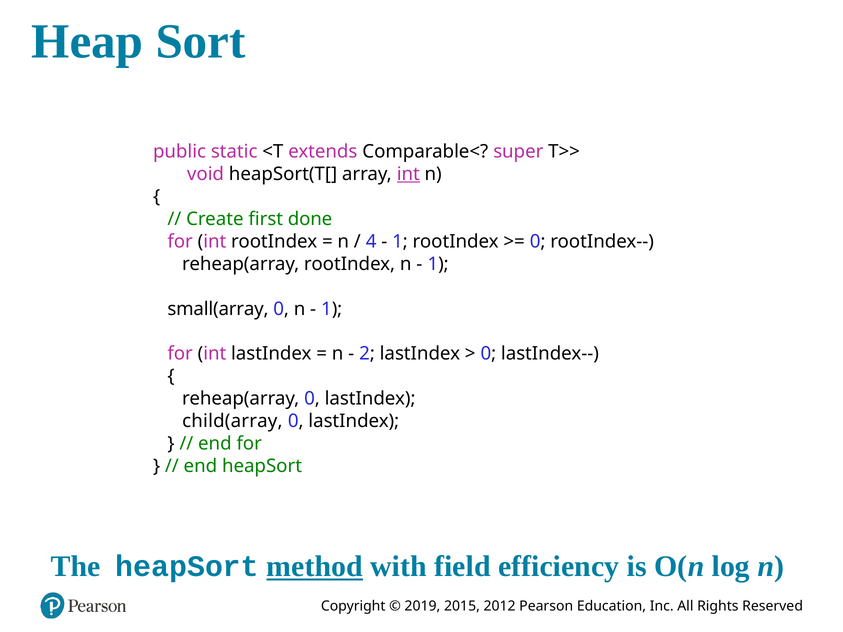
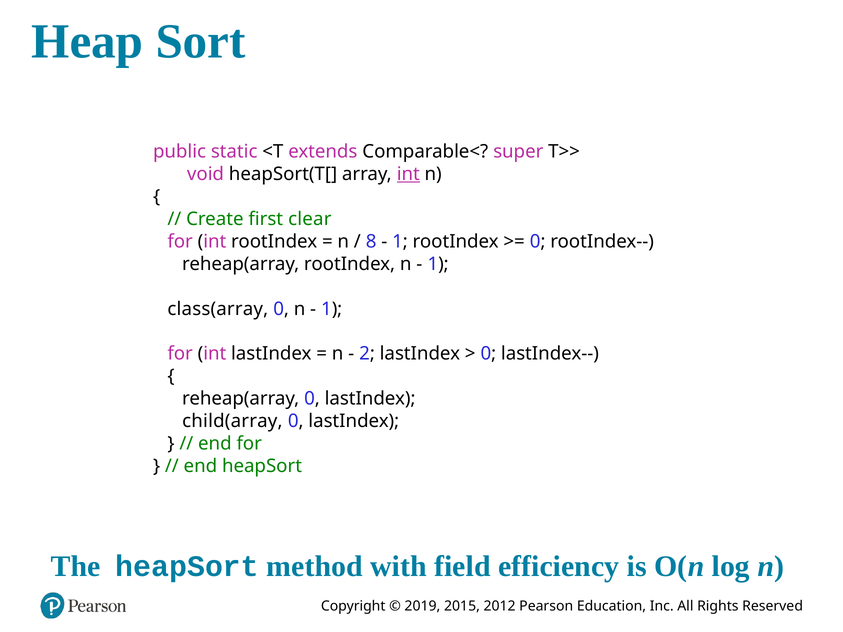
done: done -> clear (310, 219)
4: 4 -> 8 (371, 242)
small(array: small(array -> class(array (218, 309)
method underline: present -> none (315, 567)
